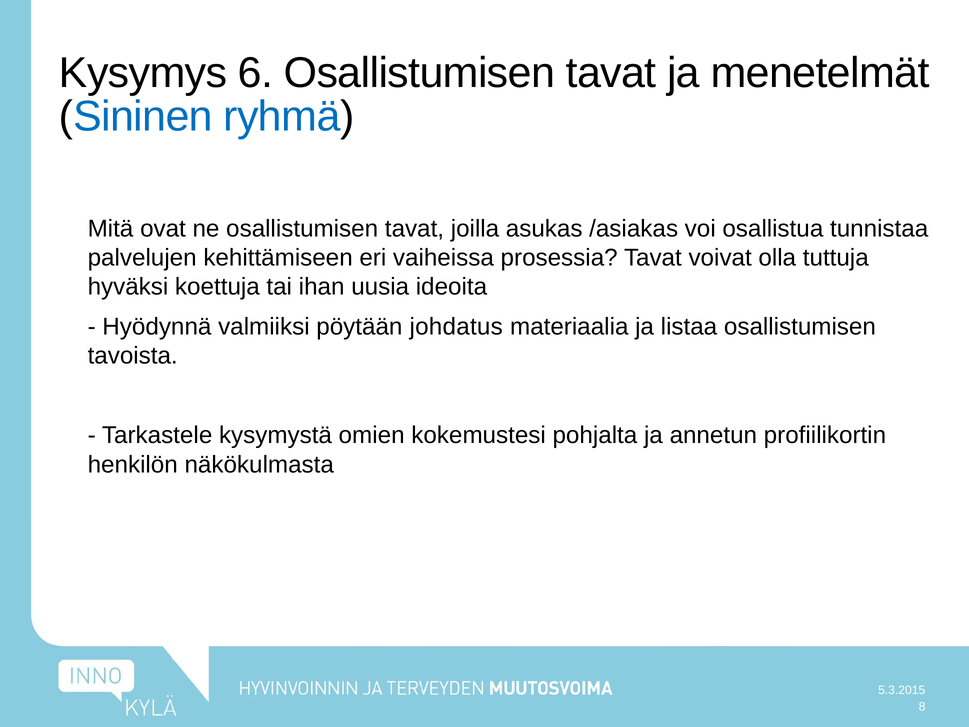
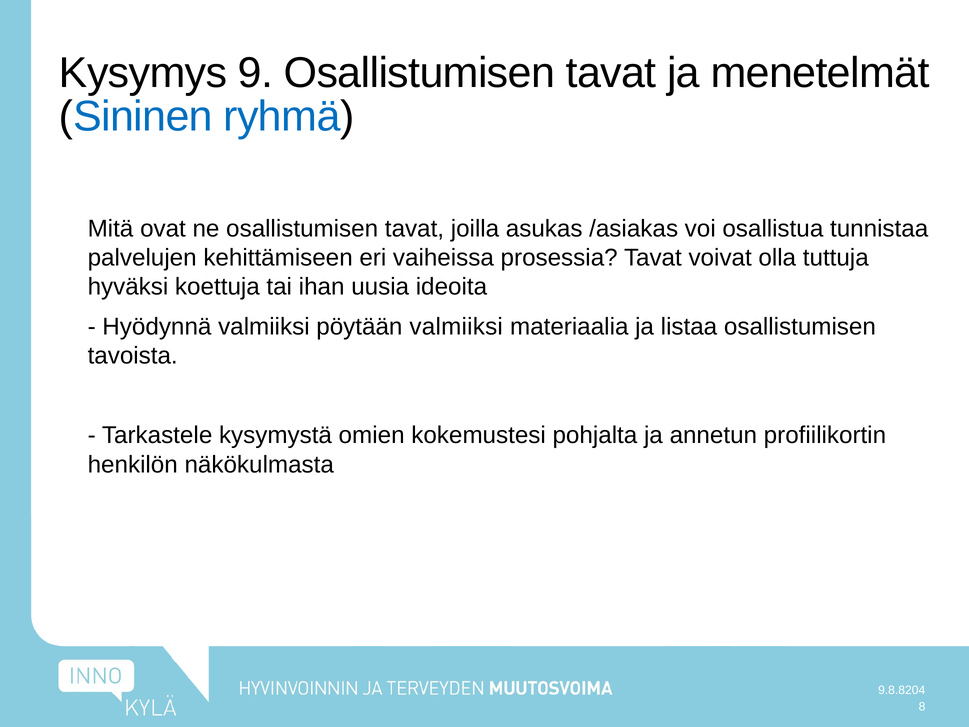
6: 6 -> 9 (256, 73)
pöytään johdatus: johdatus -> valmiiksi (456, 327)
5.3.2015: 5.3.2015 -> 9.8.8204 (902, 690)
